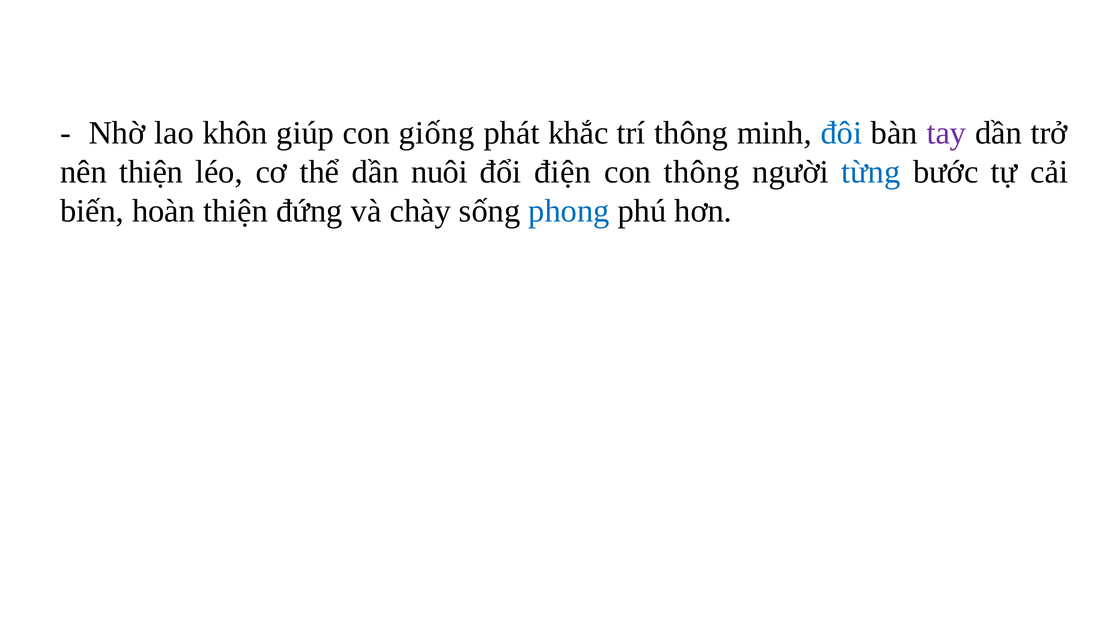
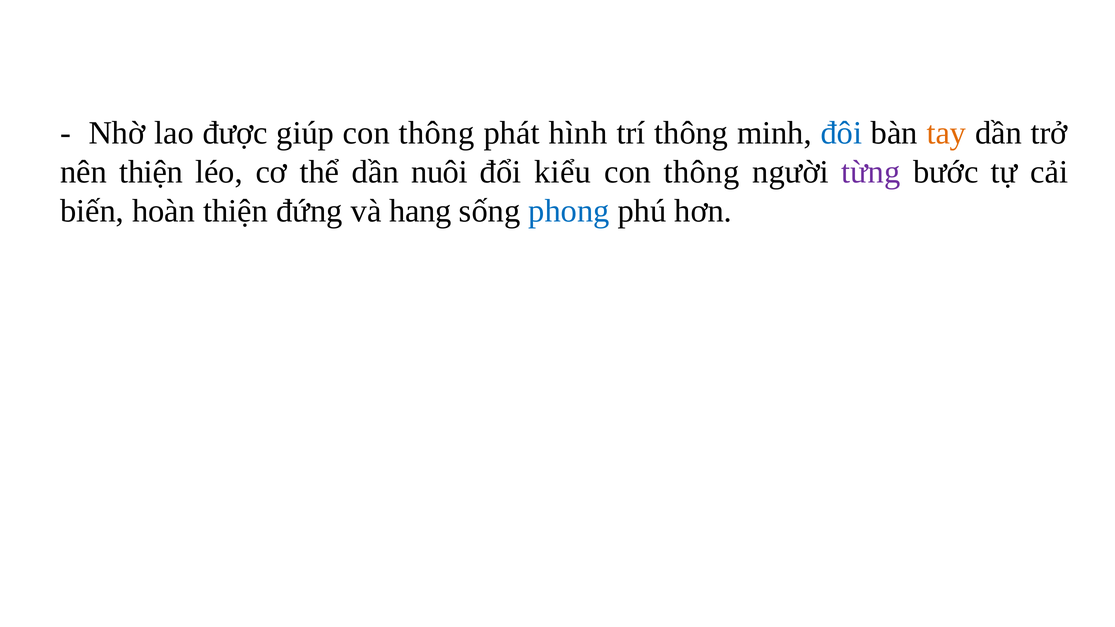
khôn: khôn -> được (235, 133)
giúp con giống: giống -> thông (437, 133)
khắc: khắc -> hình (578, 133)
tay colour: purple -> orange (946, 133)
điện: điện -> kiểu (563, 172)
từng colour: blue -> purple (871, 172)
chày: chày -> hang (420, 211)
